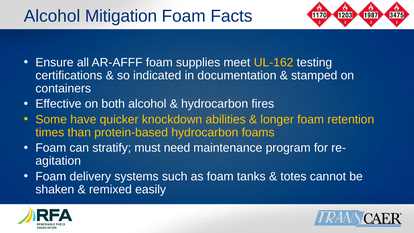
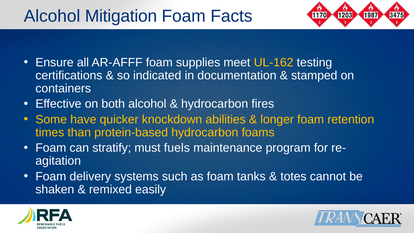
need: need -> fuels (177, 148)
